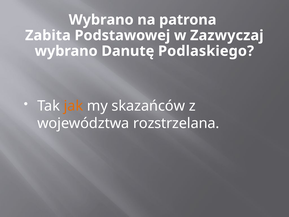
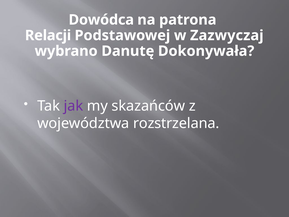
Wybrano: Wybrano -> Dowódca (101, 20)
Zabita: Zabita -> Relacji (48, 35)
Podlaskiego: Podlaskiego -> Dokonywała (206, 51)
jak colour: orange -> purple (73, 106)
